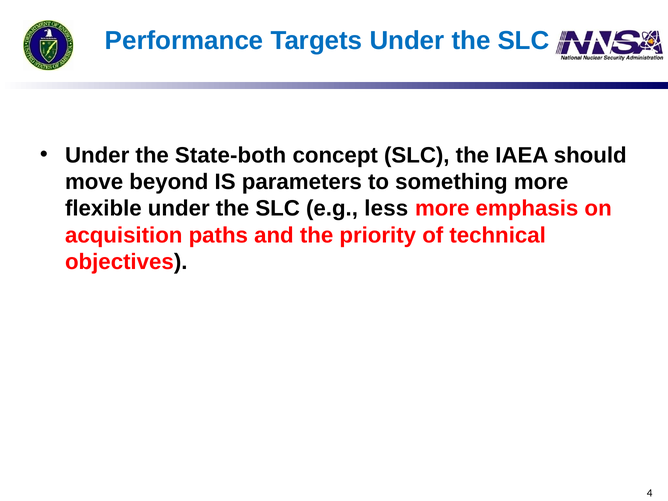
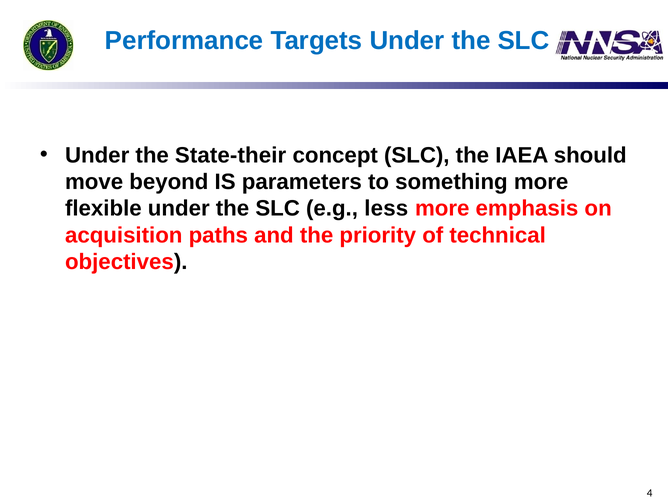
State-both: State-both -> State-their (231, 155)
